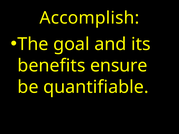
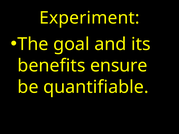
Accomplish: Accomplish -> Experiment (89, 18)
